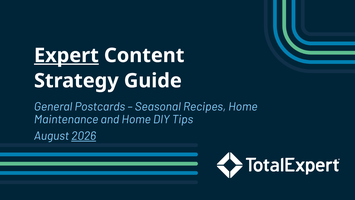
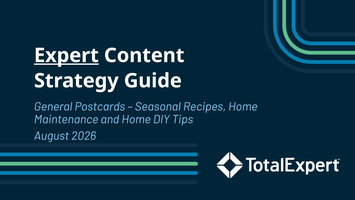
2026 underline: present -> none (84, 136)
